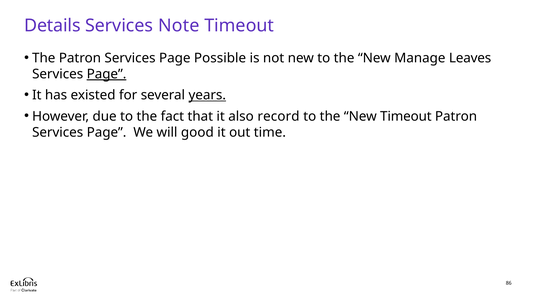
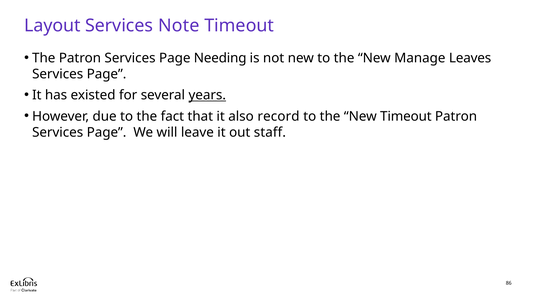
Details: Details -> Layout (52, 26)
Possible: Possible -> Needing (220, 58)
Page underline: present -> none (107, 74)
good: good -> leave (197, 133)
time: time -> staff (270, 133)
